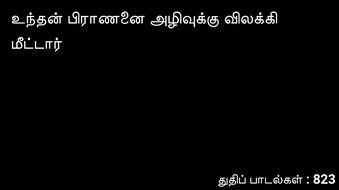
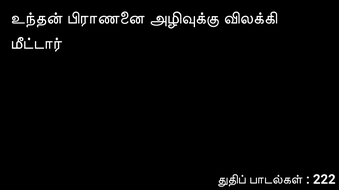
823: 823 -> 222 (324, 180)
